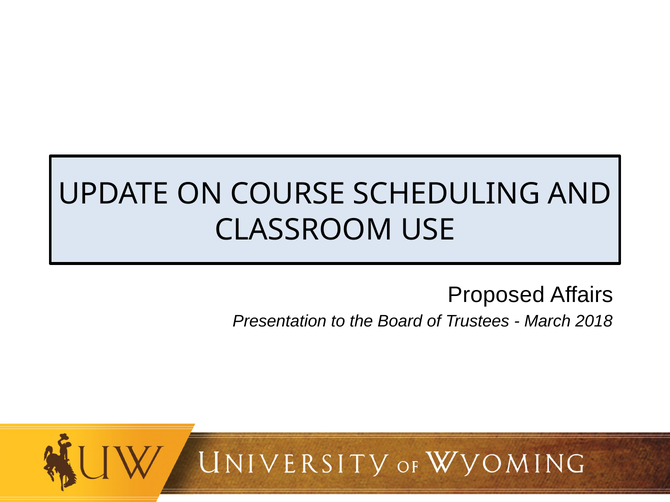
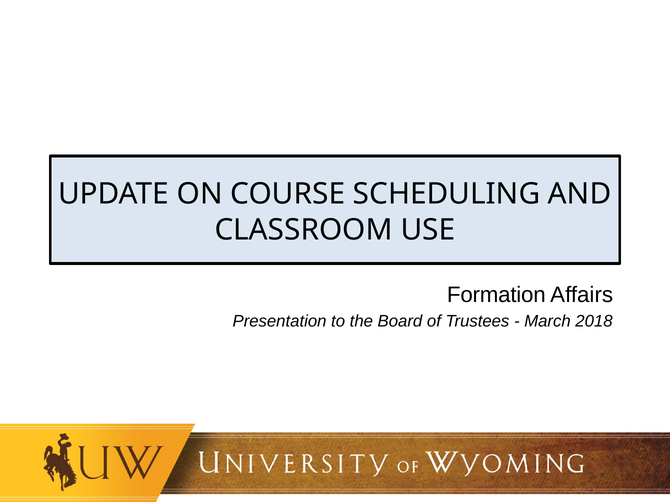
Proposed: Proposed -> Formation (496, 295)
